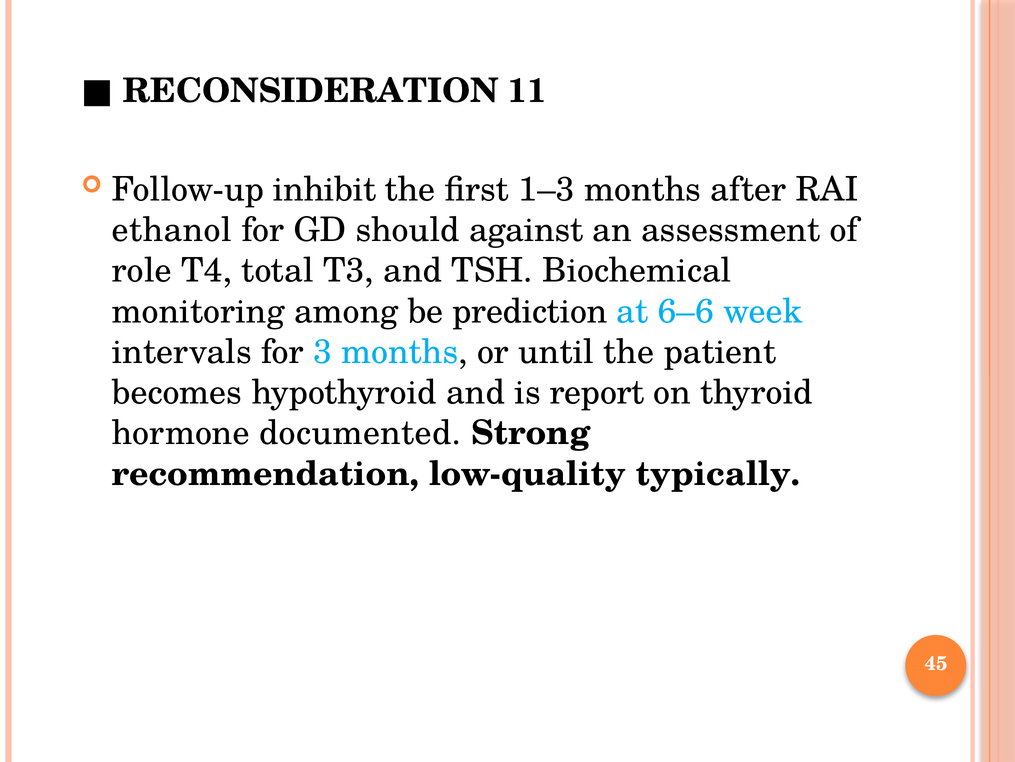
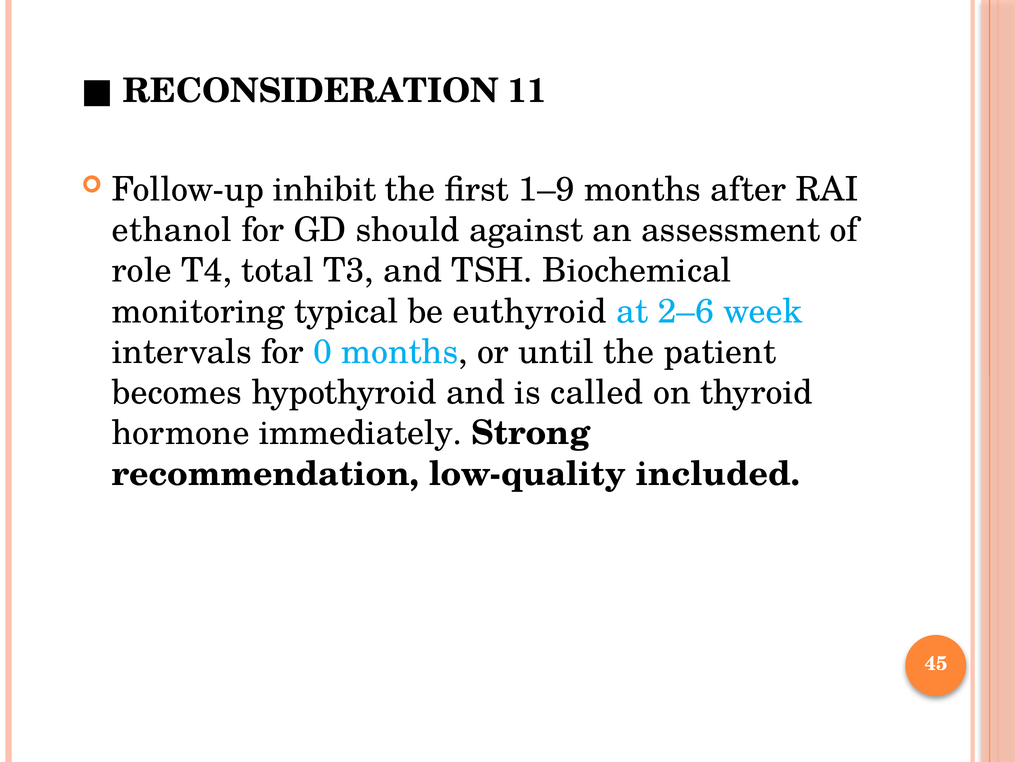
1–3: 1–3 -> 1–9 (547, 189)
among: among -> typical (346, 311)
prediction: prediction -> euthyroid (530, 311)
6–6: 6–6 -> 2–6 (686, 311)
3: 3 -> 0 (323, 352)
report: report -> called (597, 392)
documented: documented -> immediately (361, 433)
typically: typically -> included (718, 473)
